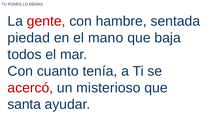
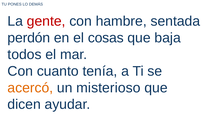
piedad: piedad -> perdón (29, 38)
mano: mano -> cosas (106, 38)
acercó colour: red -> orange (30, 88)
santa: santa -> dicen (24, 105)
